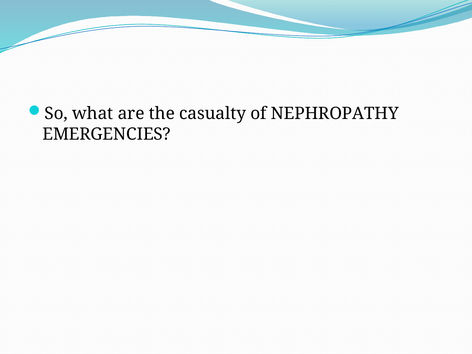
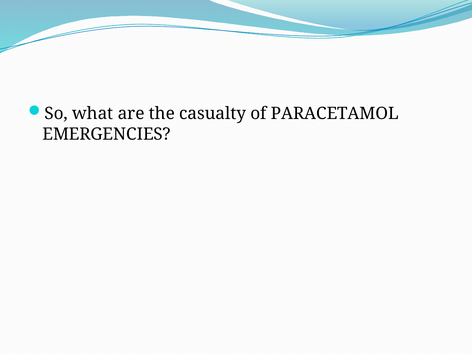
NEPHROPATHY: NEPHROPATHY -> PARACETAMOL (335, 114)
